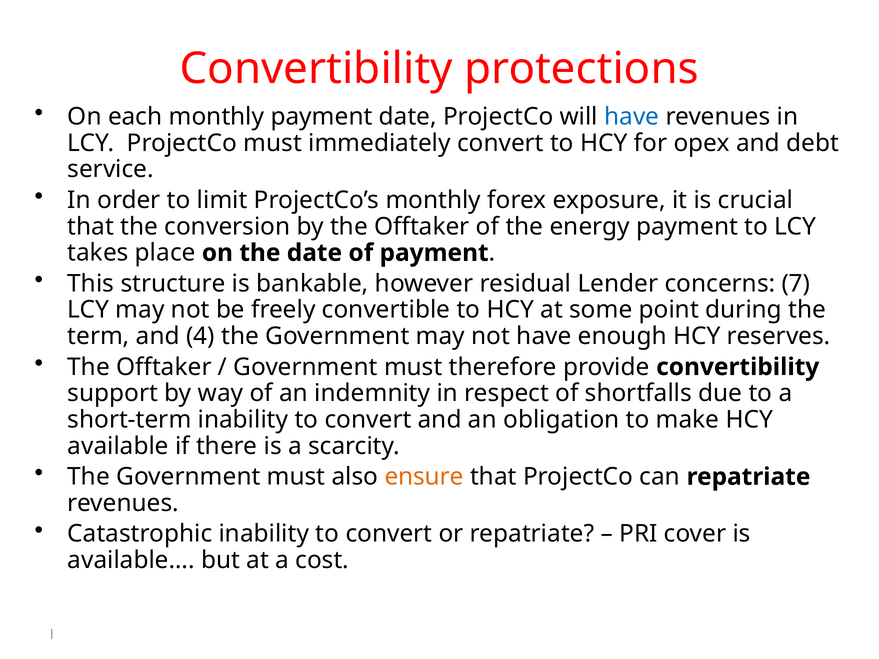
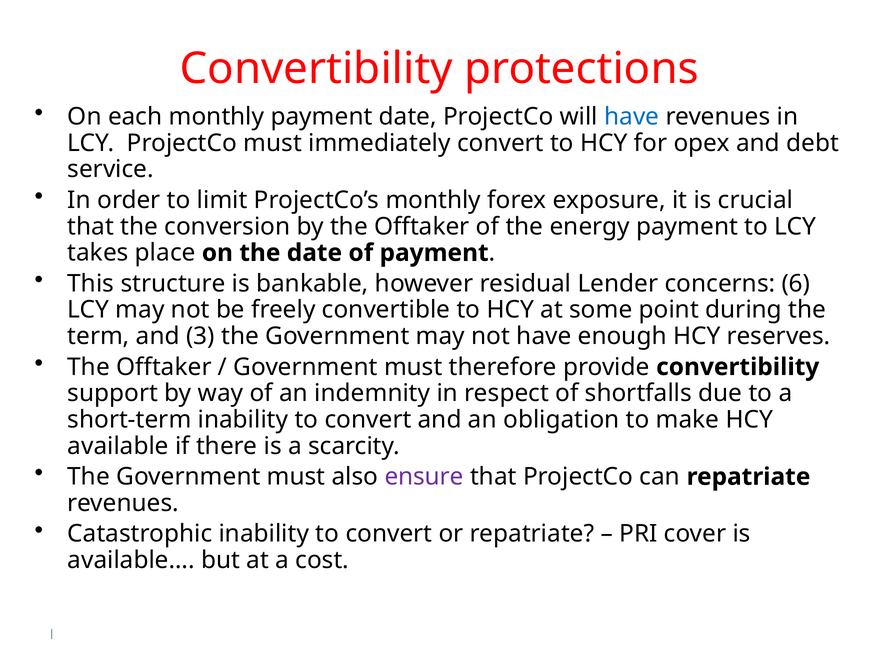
7: 7 -> 6 (796, 284)
4: 4 -> 3 (200, 336)
ensure colour: orange -> purple (424, 477)
